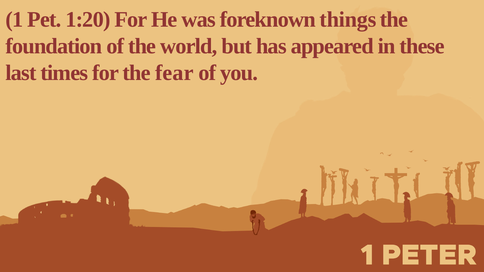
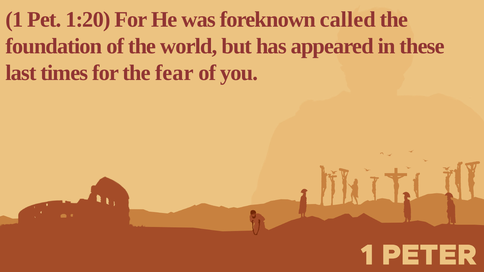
things: things -> called (348, 20)
